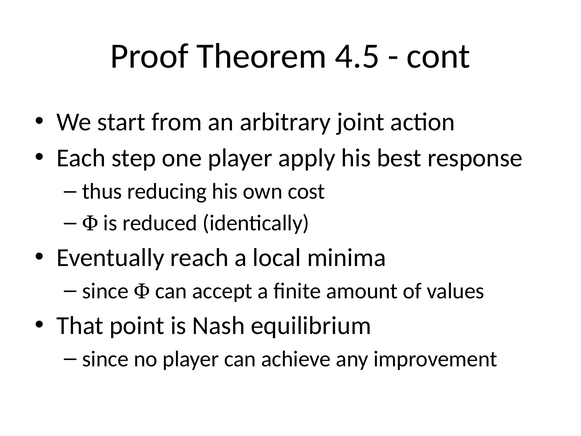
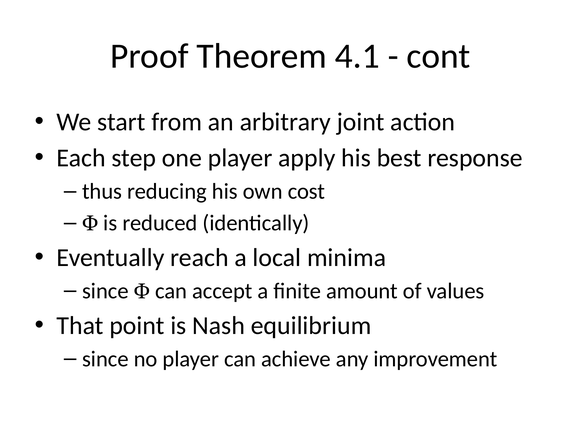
4.5: 4.5 -> 4.1 (357, 56)
